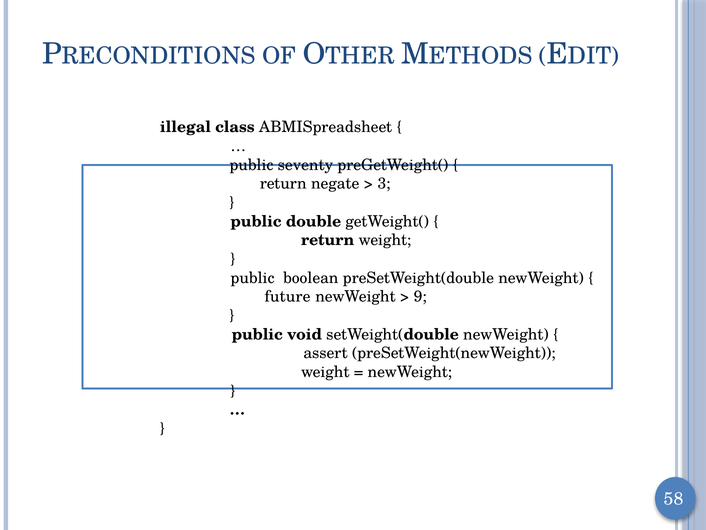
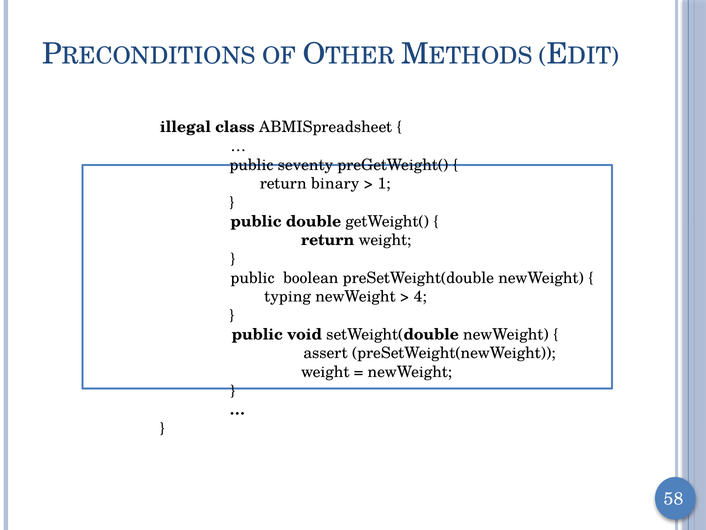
negate: negate -> binary (335, 184)
3: 3 -> 1 (384, 184)
future: future -> typing (288, 296)
9: 9 -> 4 (420, 296)
